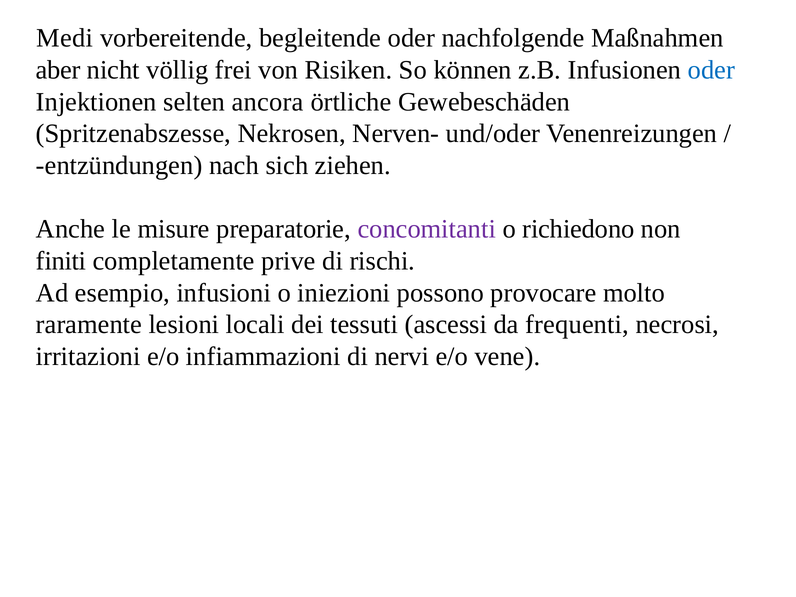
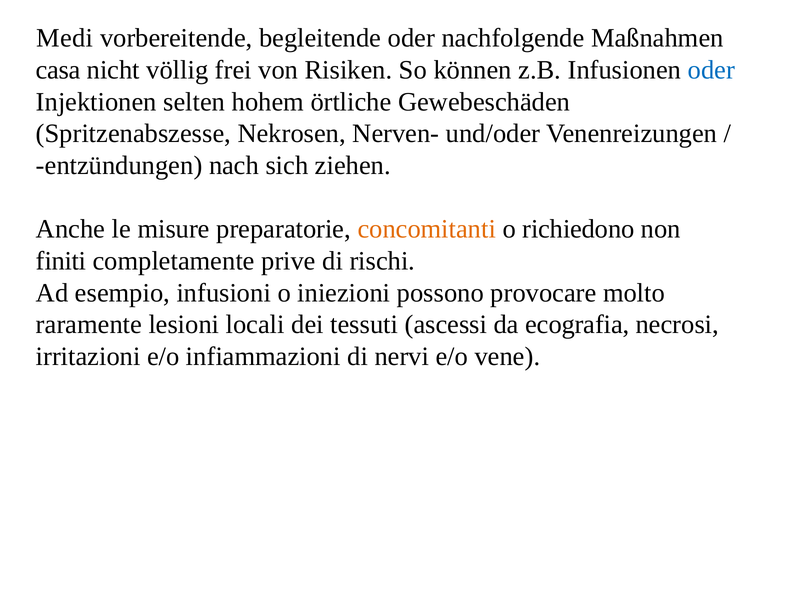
aber: aber -> casa (58, 70)
ancora: ancora -> hohem (268, 102)
concomitanti colour: purple -> orange (427, 229)
frequenti: frequenti -> ecografia (577, 325)
